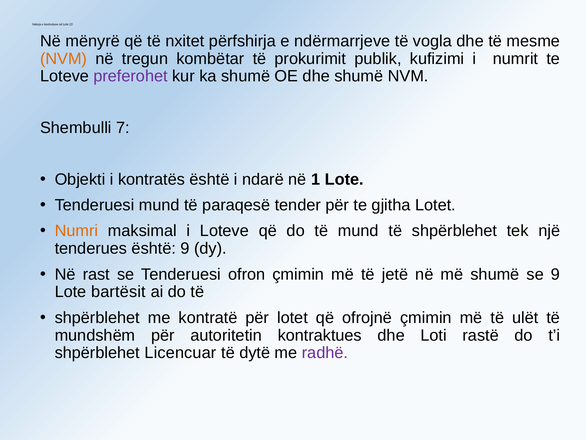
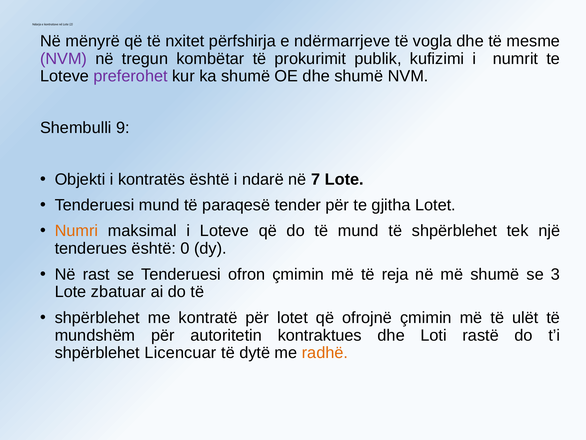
NVM colour: orange -> purple (64, 59)
7: 7 -> 9 (123, 128)
1: 1 -> 7 (316, 179)
është 9: 9 -> 0 (185, 248)
jetë: jetë -> reja (395, 274)
se 9: 9 -> 3 (556, 274)
bartësit: bartësit -> zbatuar (118, 292)
radhë colour: purple -> orange (325, 353)
